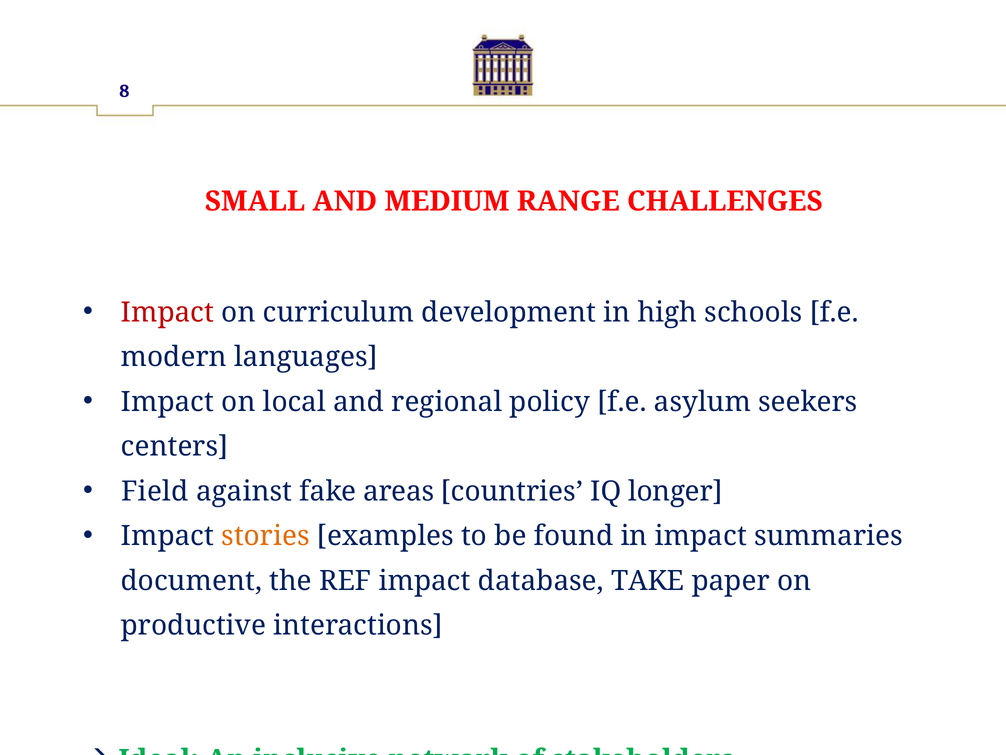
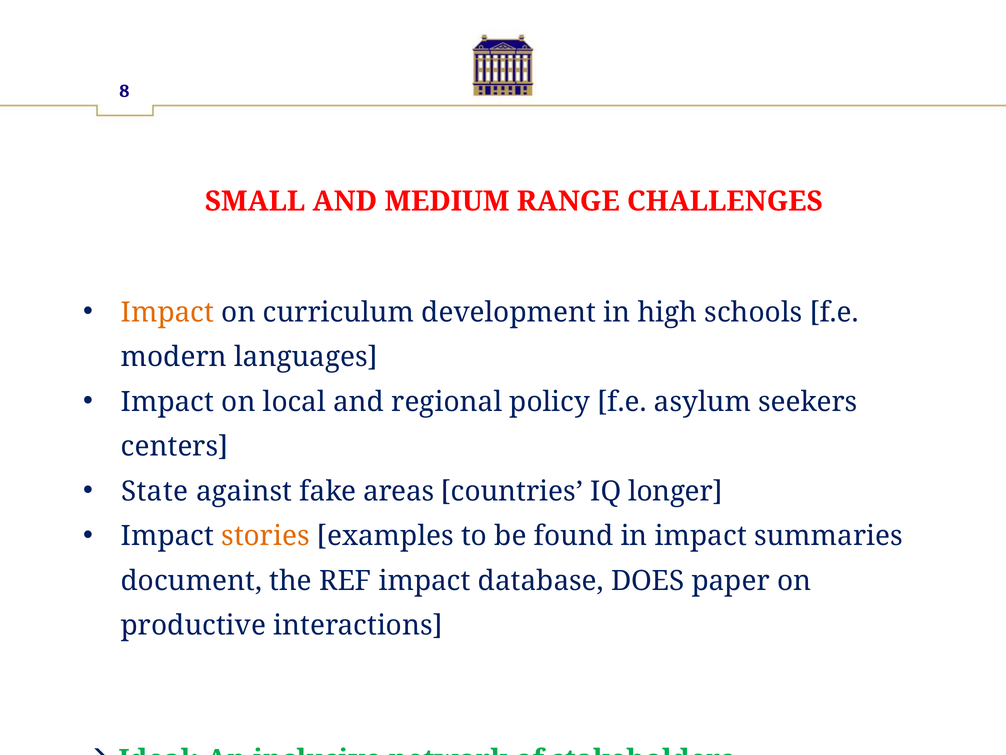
Impact colour: red -> orange (167, 312)
Field: Field -> State (155, 491)
TAKE: TAKE -> DOES (648, 580)
